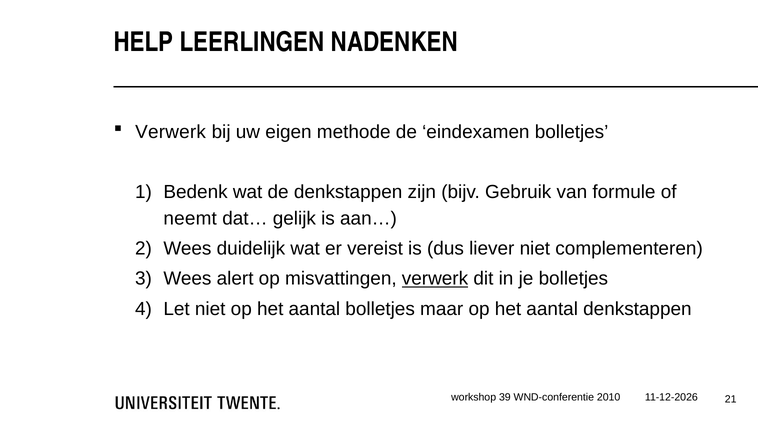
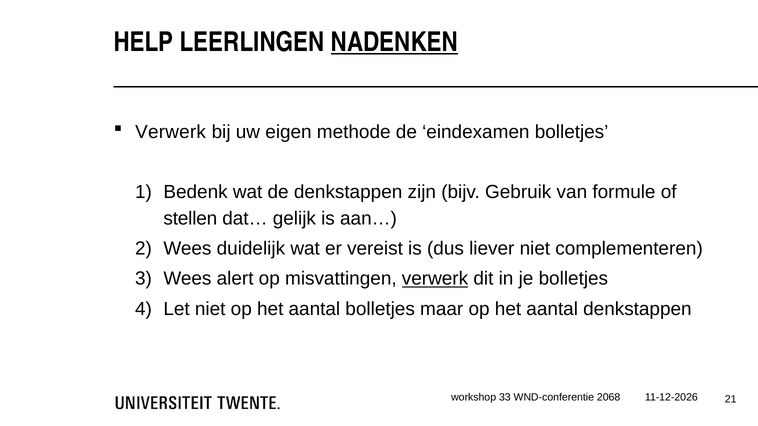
NADENKEN underline: none -> present (394, 42)
neemt: neemt -> stellen (190, 219)
39: 39 -> 33 (505, 398)
2010: 2010 -> 2068 (609, 398)
